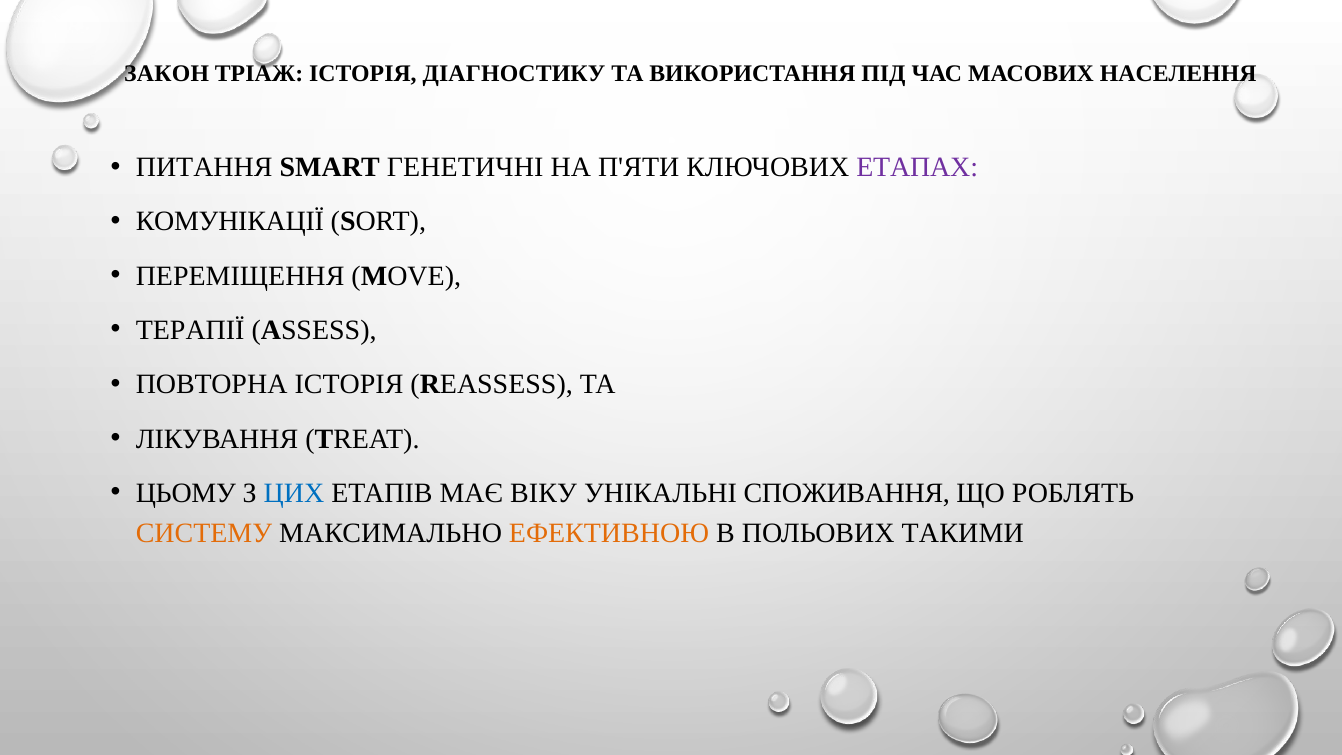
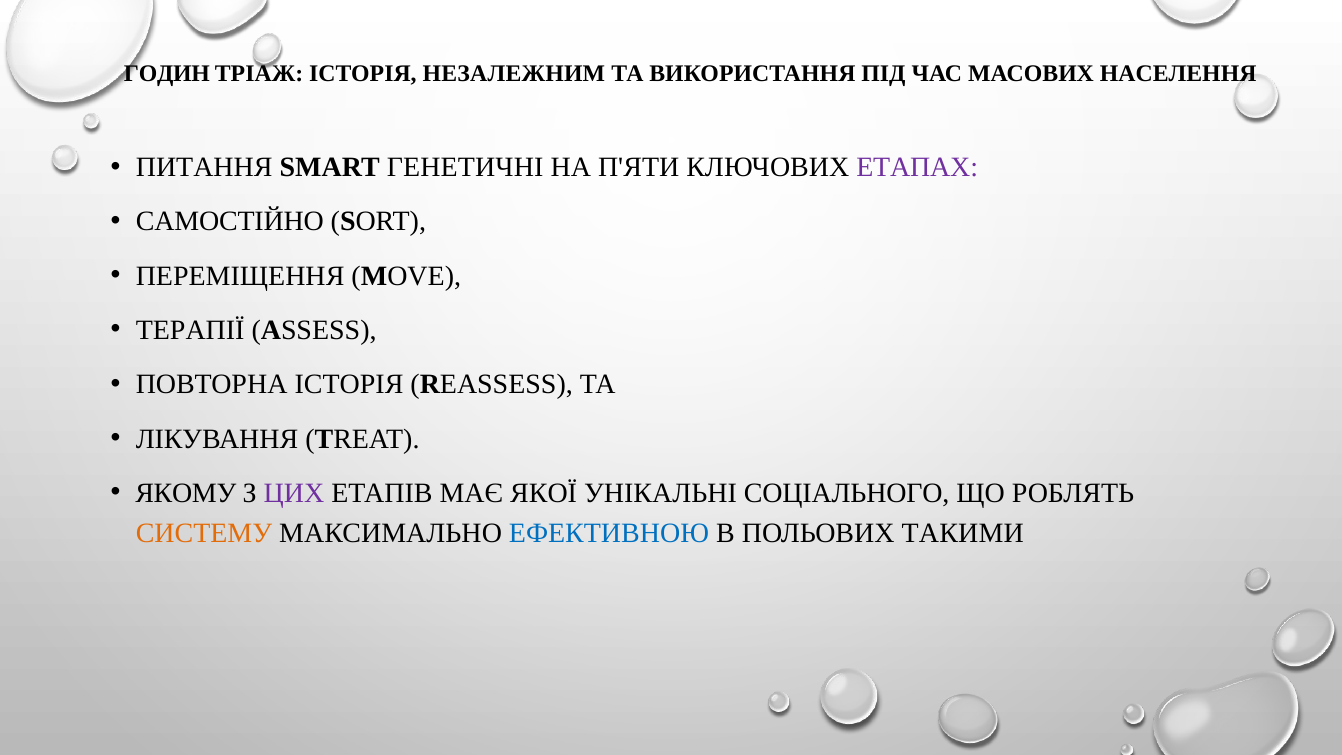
ЗАКОН: ЗАКОН -> ГОДИН (167, 74)
ДІАГНОСТИКУ: ДІАГНОСТИКУ -> НЕЗАЛЕЖНИМ (514, 74)
КОМУНІКАЦІЇ: КОМУНІКАЦІЇ -> САМОСТІЙНО (230, 222)
ЦЬОМУ: ЦЬОМУ -> ЯКОМУ (186, 493)
ЦИХ colour: blue -> purple (294, 493)
ВІКУ: ВІКУ -> ЯКОЇ (544, 493)
СПОЖИВАННЯ: СПОЖИВАННЯ -> СОЦІАЛЬНОГО (847, 493)
ЕФЕКТИВНОЮ colour: orange -> blue (609, 533)
